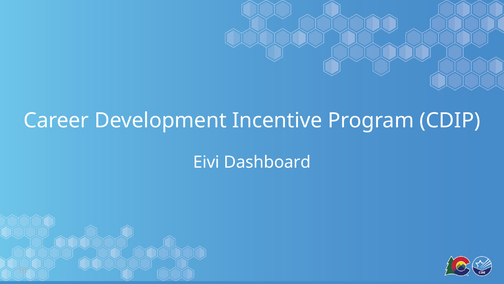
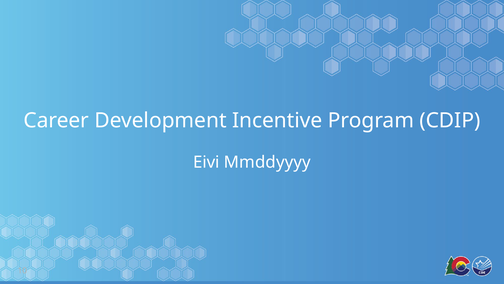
Dashboard: Dashboard -> Mmddyyyy (267, 162)
